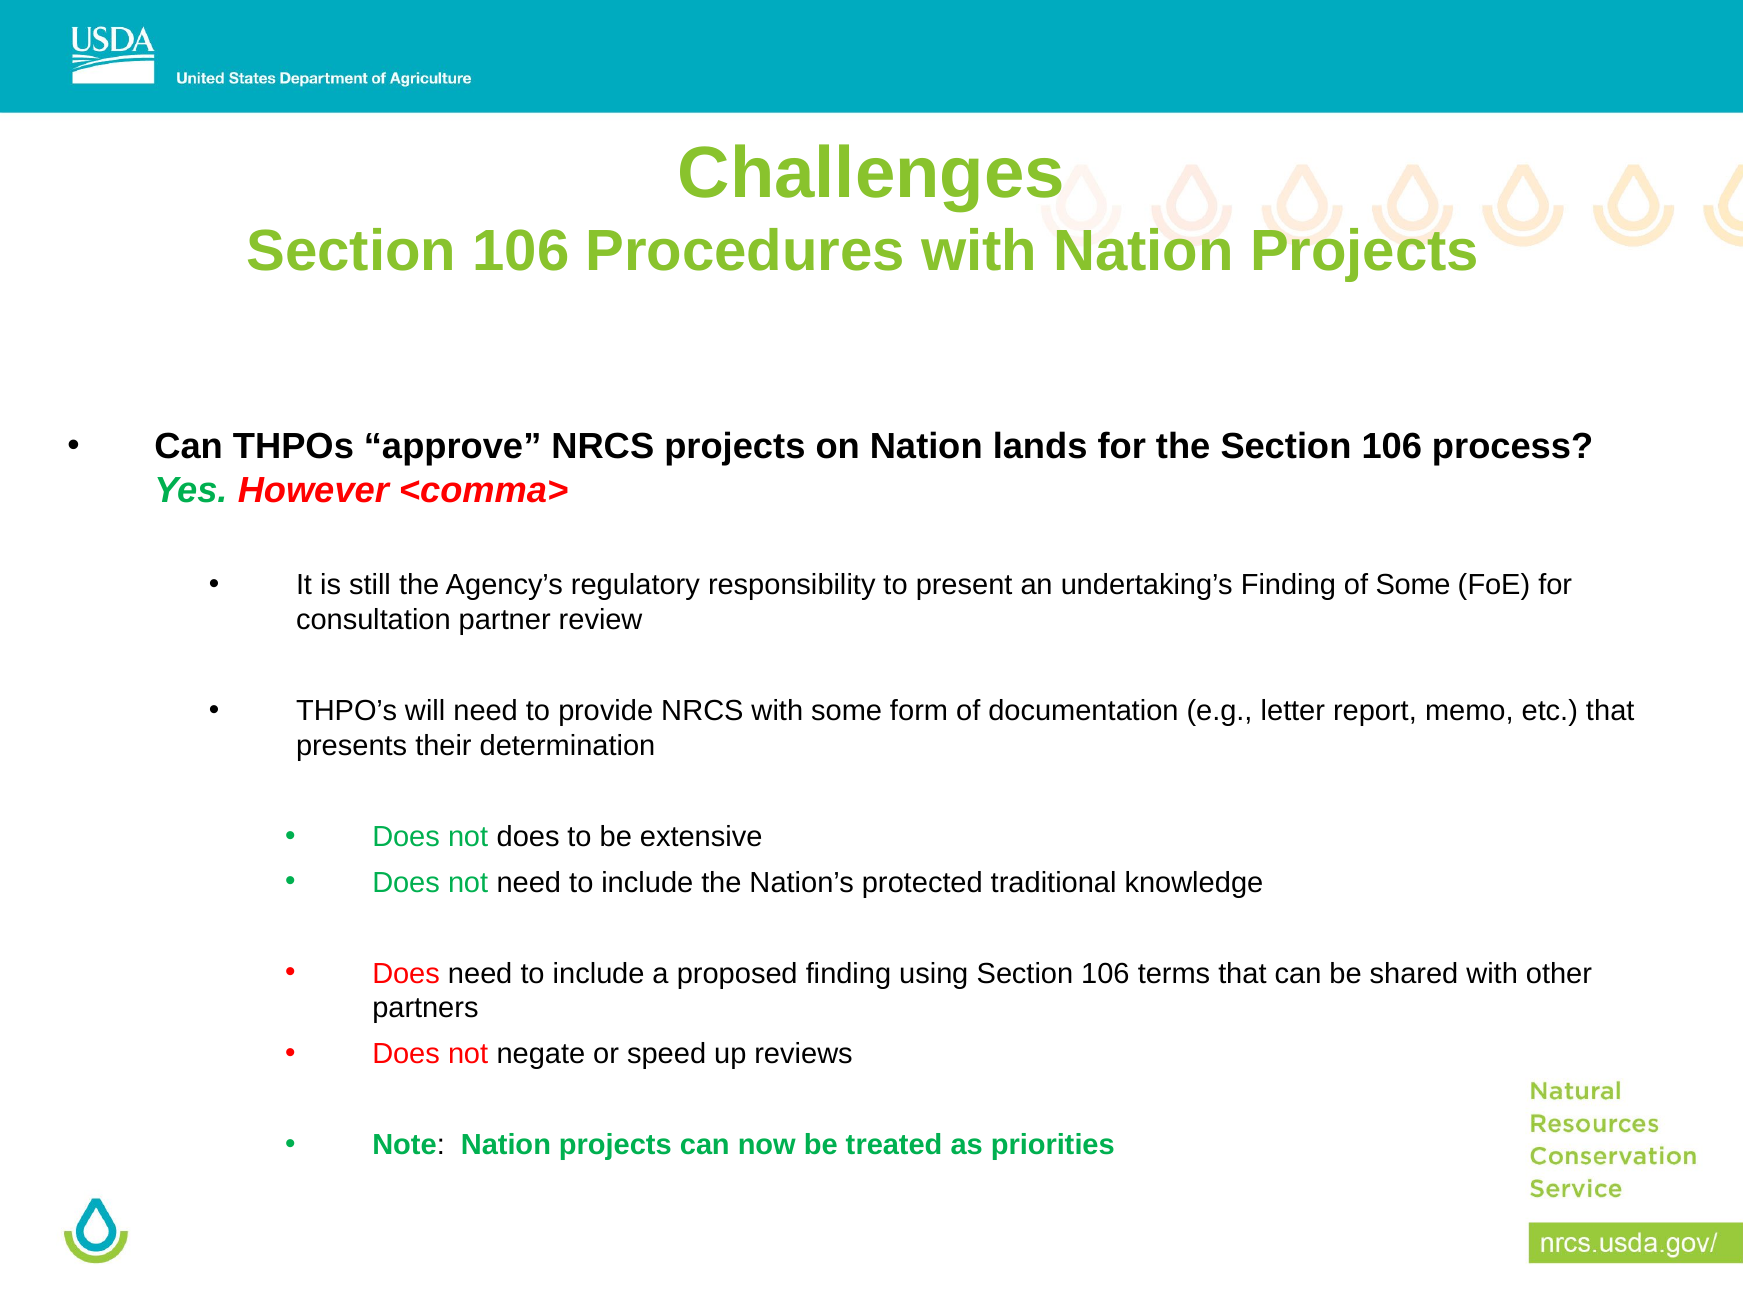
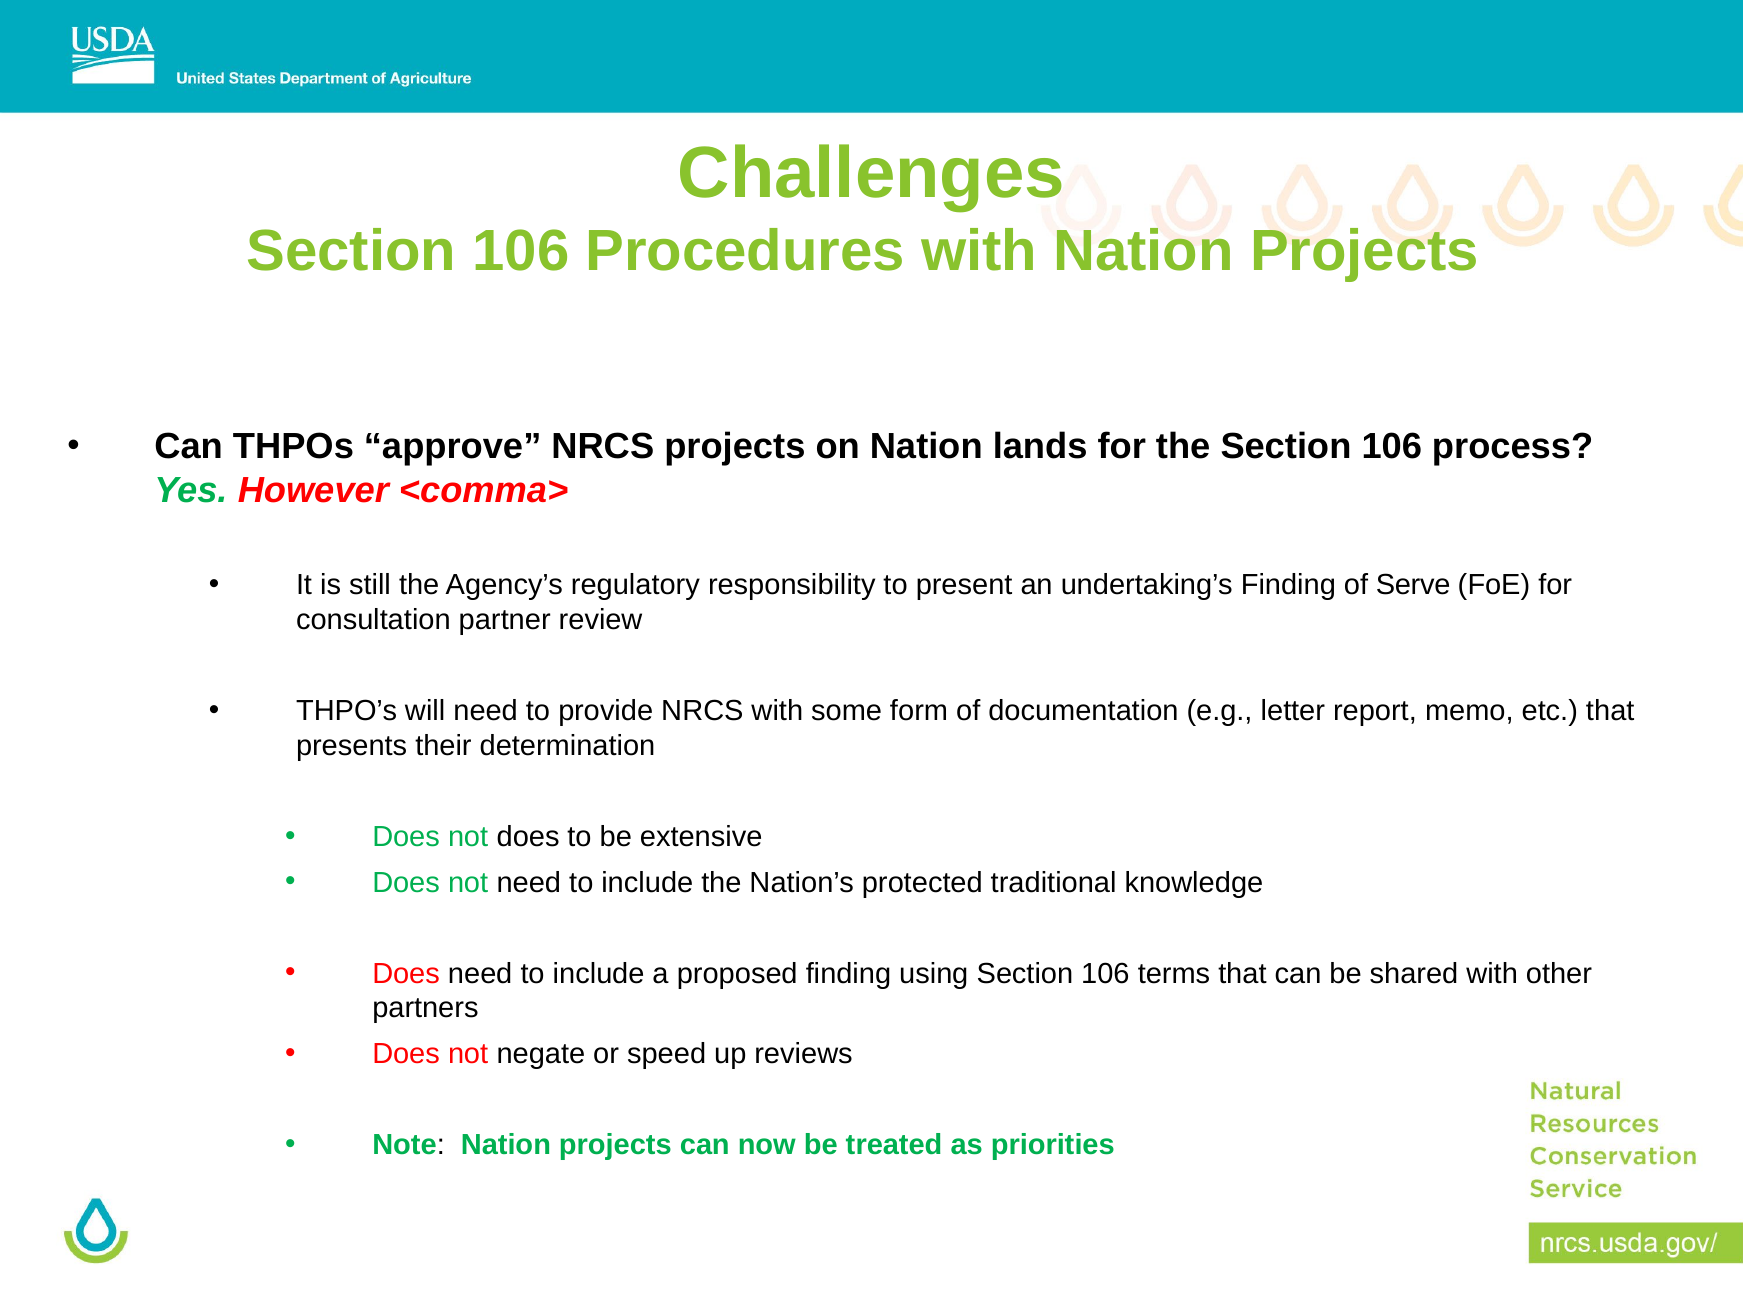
of Some: Some -> Serve (1413, 586)
